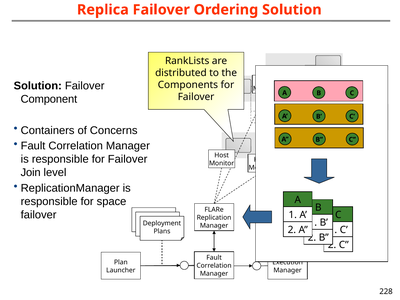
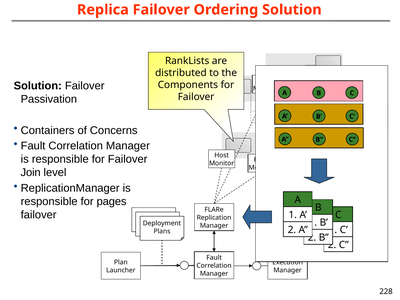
Component: Component -> Passivation (49, 99)
space: space -> pages (112, 202)
